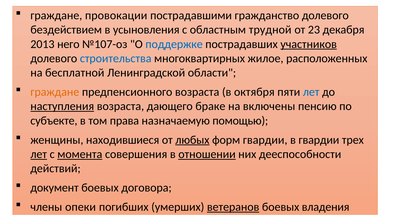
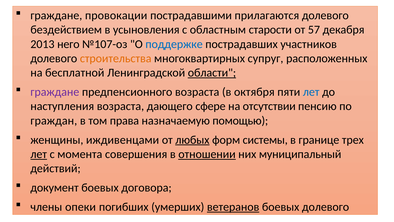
гражданство: гражданство -> прилагаются (267, 15)
трудной: трудной -> старости (270, 30)
23: 23 -> 57 (314, 30)
участников underline: present -> none (309, 44)
строительства colour: blue -> orange (116, 58)
жилое: жилое -> супруг (266, 58)
области underline: none -> present (212, 73)
граждане colour: orange -> purple (55, 92)
наступления underline: present -> none (62, 106)
браке: браке -> сфере (210, 106)
включены: включены -> отсутствии (269, 106)
субъекте: субъекте -> граждан (54, 120)
находившиеся: находившиеся -> иждивенцами (123, 140)
форм гвардии: гвардии -> системы (265, 140)
в гвардии: гвардии -> границе (319, 140)
момента underline: present -> none (80, 154)
дееспособности: дееспособности -> муниципальный (300, 154)
боевых владения: владения -> долевого (326, 207)
